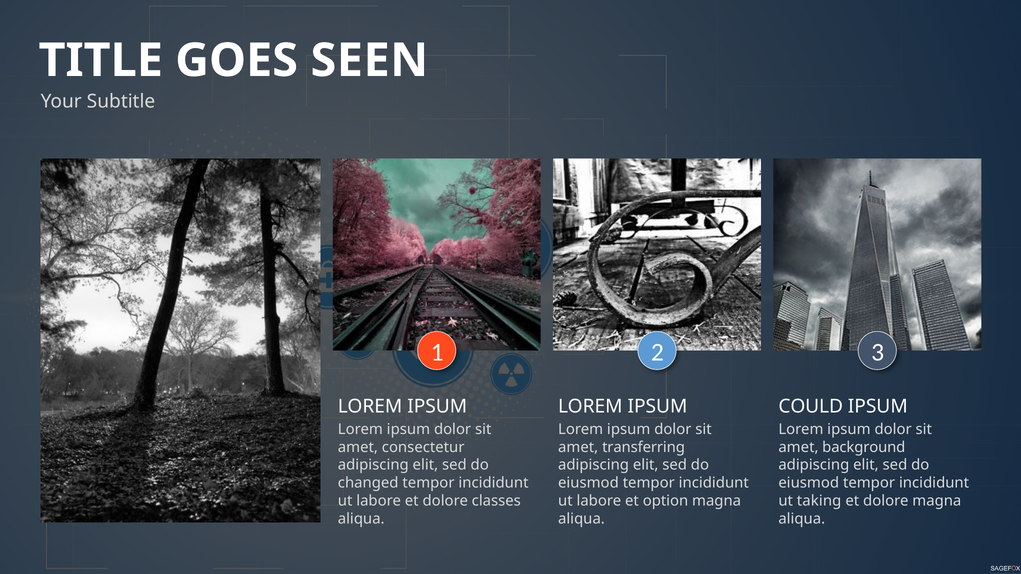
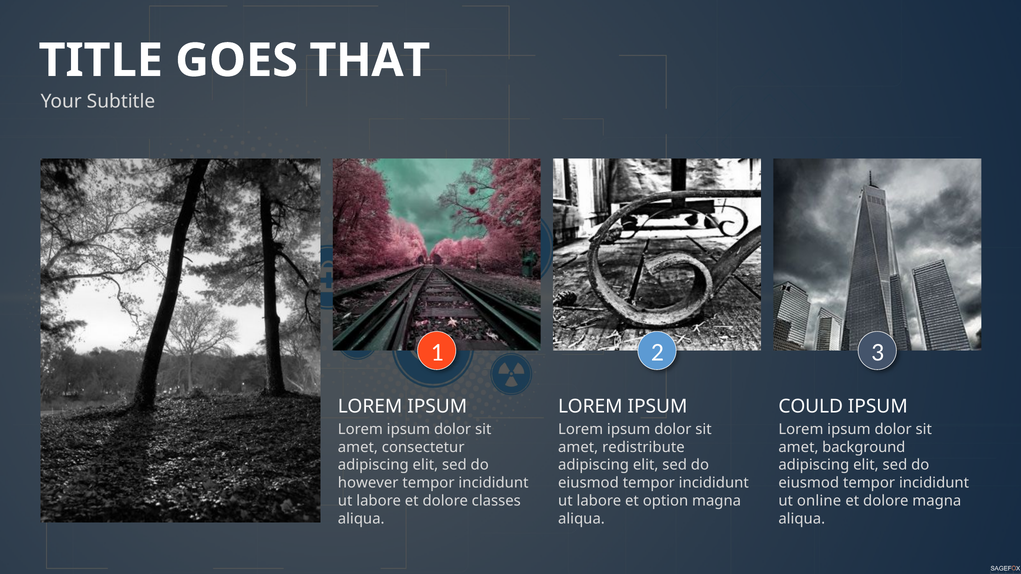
SEEN: SEEN -> THAT (370, 61)
transferring: transferring -> redistribute (643, 447)
changed: changed -> however (368, 483)
taking: taking -> online (819, 501)
